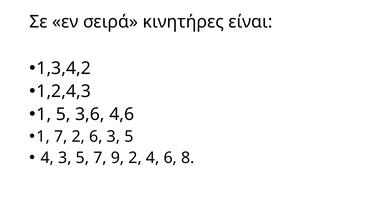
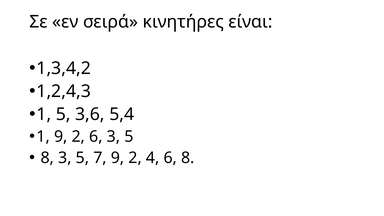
4,6: 4,6 -> 5,4 (122, 114)
1 7: 7 -> 9 (61, 136)
4: 4 -> 8 (47, 158)
